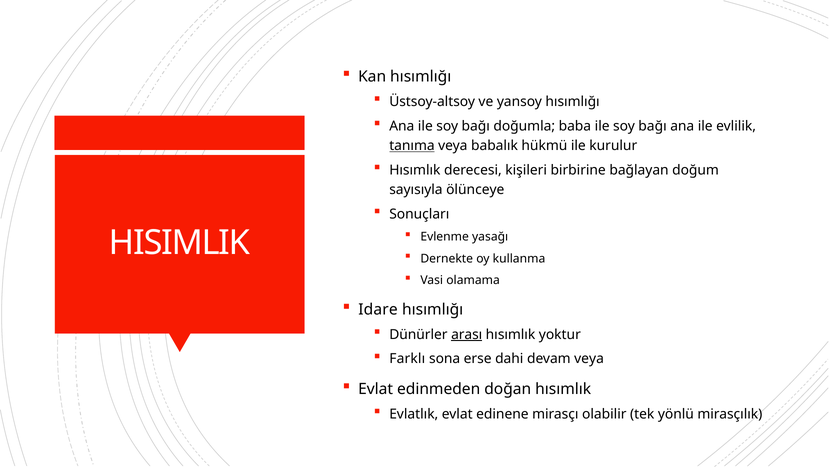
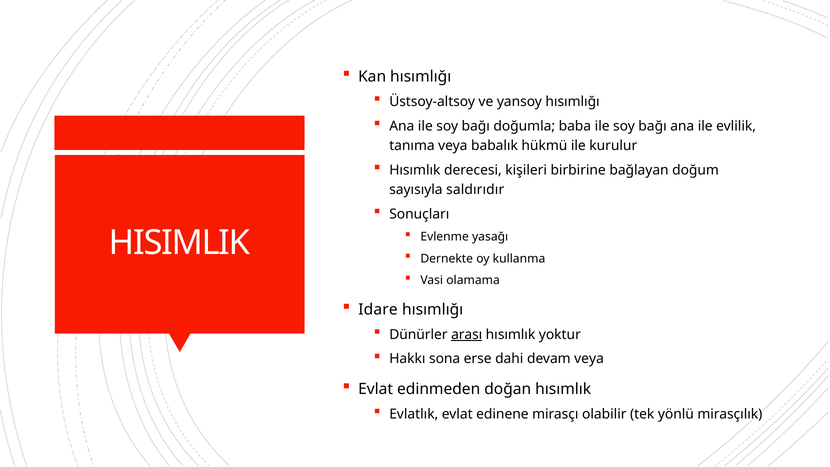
tanıma underline: present -> none (412, 146)
ölünceye: ölünceye -> saldırıdır (475, 190)
Farklı: Farklı -> Hakkı (407, 359)
